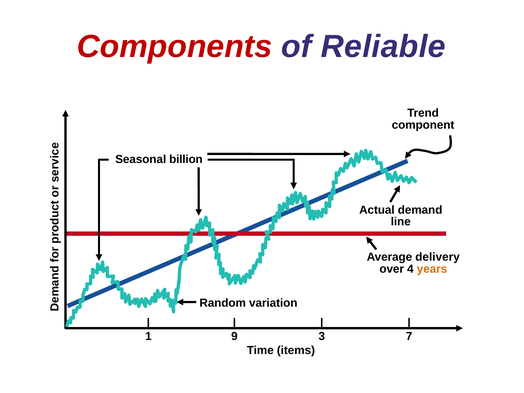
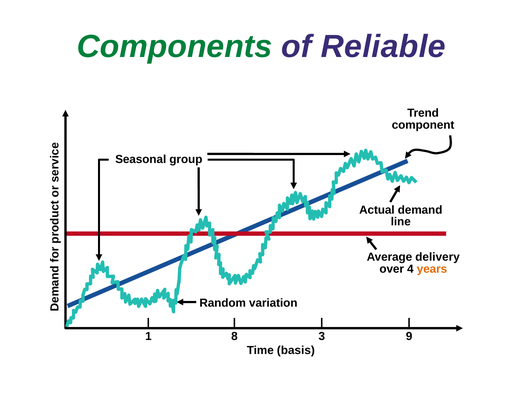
Components colour: red -> green (175, 47)
billion: billion -> group (186, 159)
9: 9 -> 8 (234, 336)
7: 7 -> 9 (409, 336)
items: items -> basis (296, 350)
